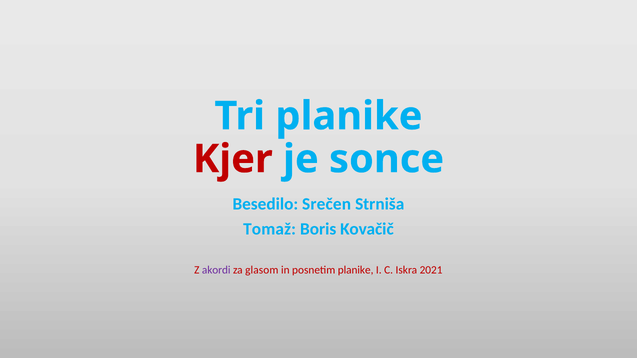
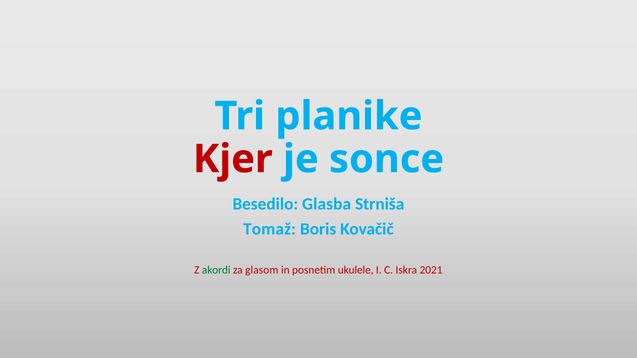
Srečen: Srečen -> Glasba (327, 204)
akordi colour: purple -> green (216, 270)
posnetim planike: planike -> ukulele (356, 270)
